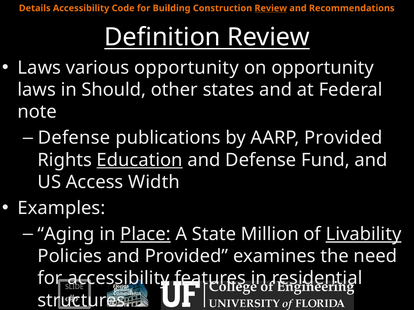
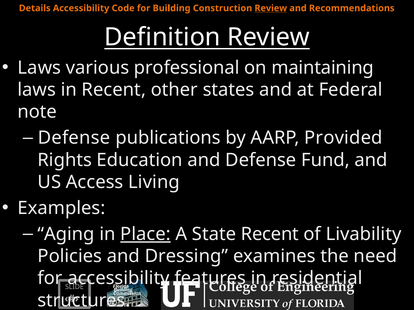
various opportunity: opportunity -> professional (187, 68)
on opportunity: opportunity -> maintaining (323, 68)
in Should: Should -> Recent (114, 90)
Education underline: present -> none (140, 160)
Width: Width -> Living (154, 182)
State Million: Million -> Recent (270, 235)
Livability underline: present -> none (364, 235)
and Provided: Provided -> Dressing (186, 257)
